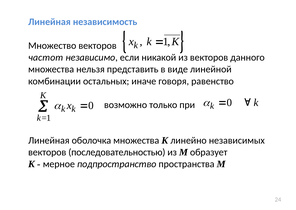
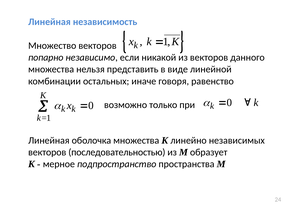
частот: частот -> попарно (46, 57)
